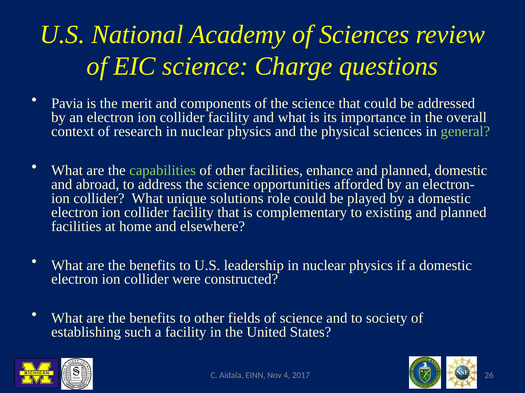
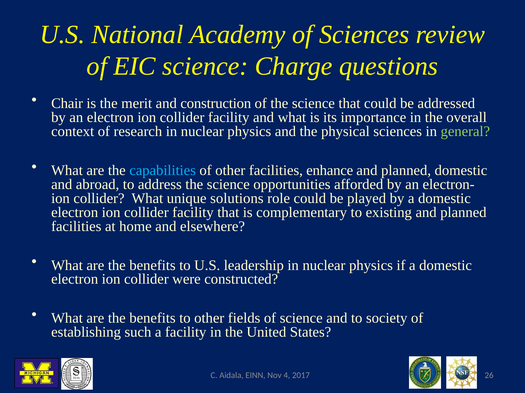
Pavia: Pavia -> Chair (67, 104)
components: components -> construction (216, 104)
capabilities colour: light green -> light blue (163, 171)
